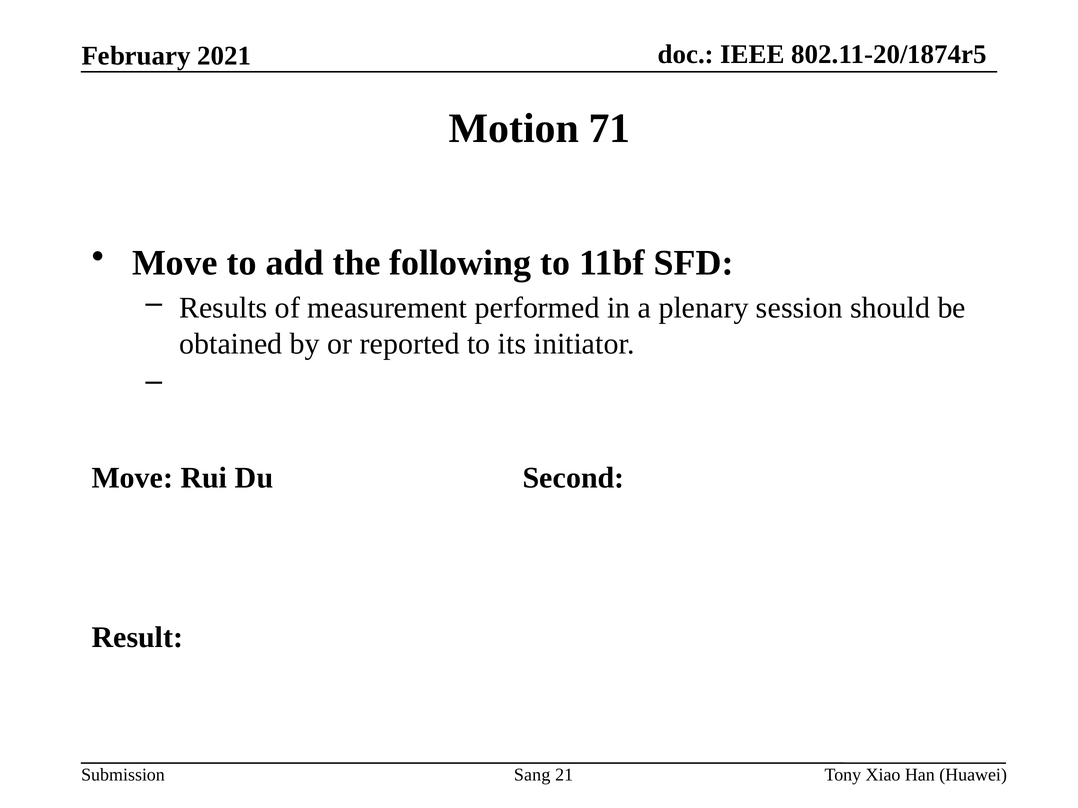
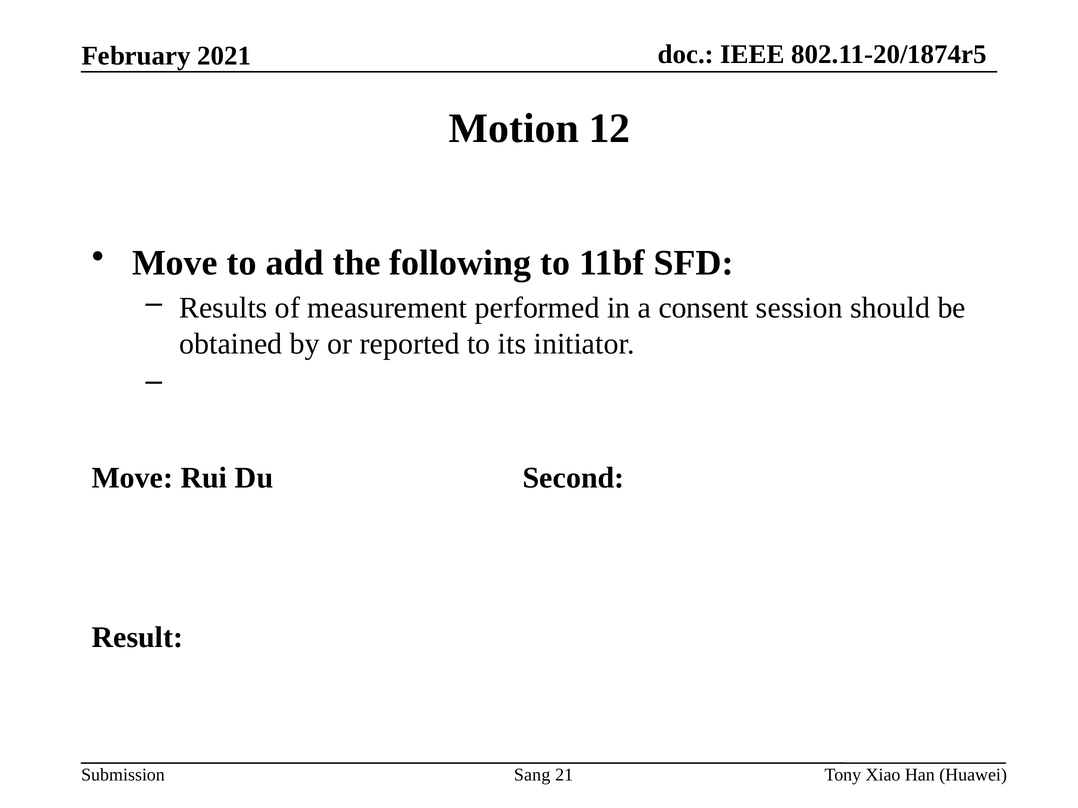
71: 71 -> 12 (609, 129)
plenary: plenary -> consent (704, 308)
